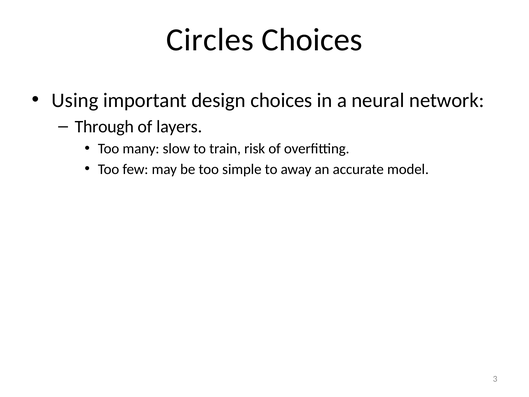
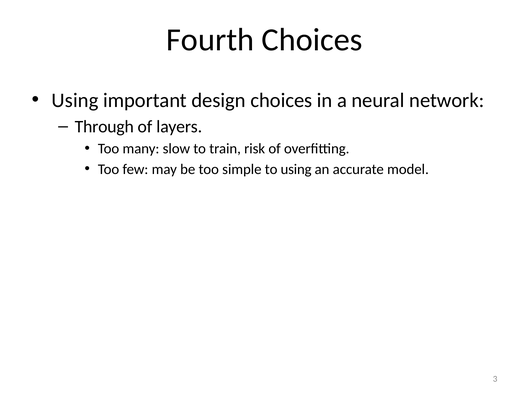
Circles: Circles -> Fourth (210, 40)
to away: away -> using (296, 169)
